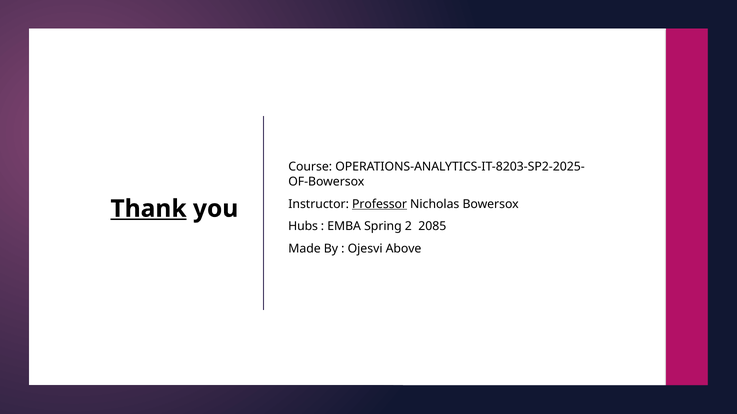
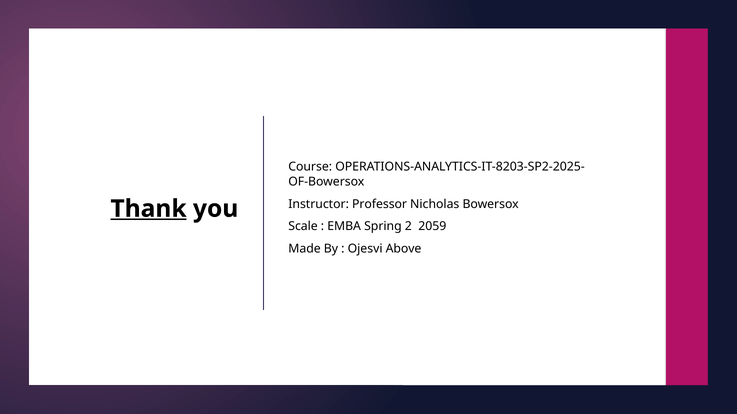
Professor underline: present -> none (380, 204)
Hubs: Hubs -> Scale (303, 227)
2085: 2085 -> 2059 (432, 227)
